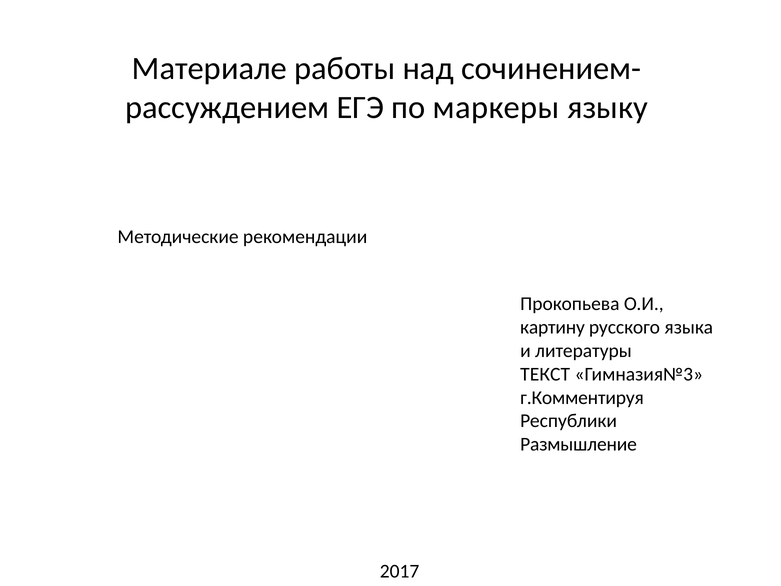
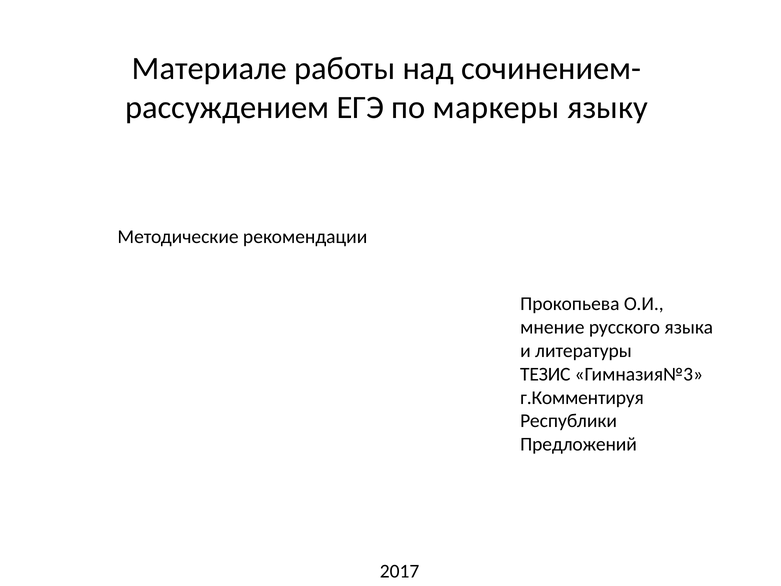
картину: картину -> мнение (552, 327)
ТЕКСТ: ТЕКСТ -> ТЕЗИС (545, 374)
Размышление: Размышление -> Предложений (579, 444)
